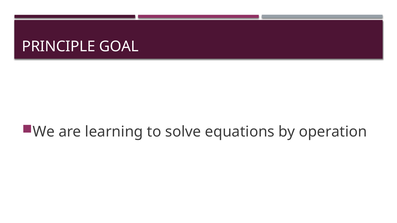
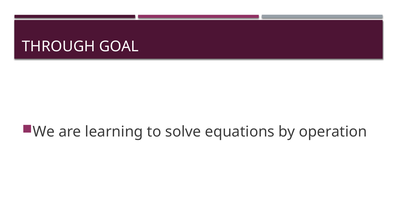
PRINCIPLE: PRINCIPLE -> THROUGH (59, 46)
